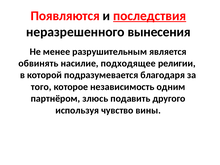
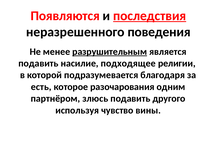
вынесения: вынесения -> поведения (159, 32)
разрушительным underline: none -> present (110, 52)
обвинять: обвинять -> подавить (38, 63)
того: того -> есть (41, 87)
независимость: независимость -> разочарования (122, 87)
